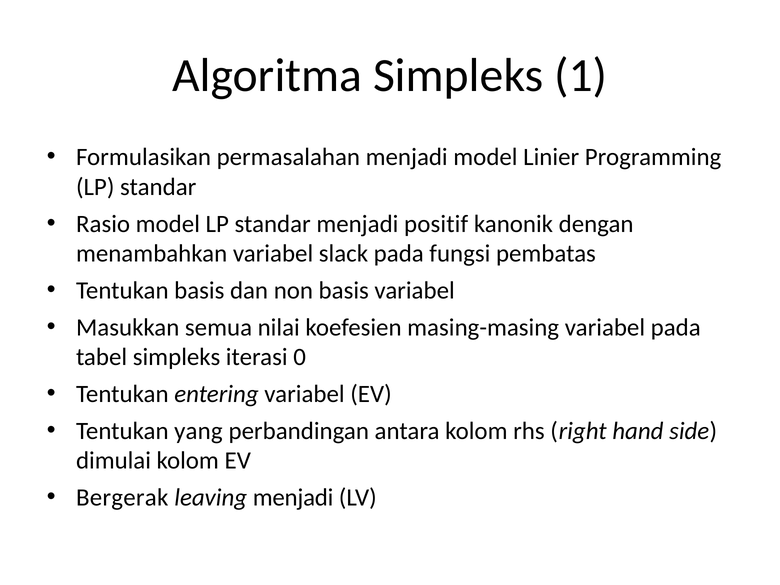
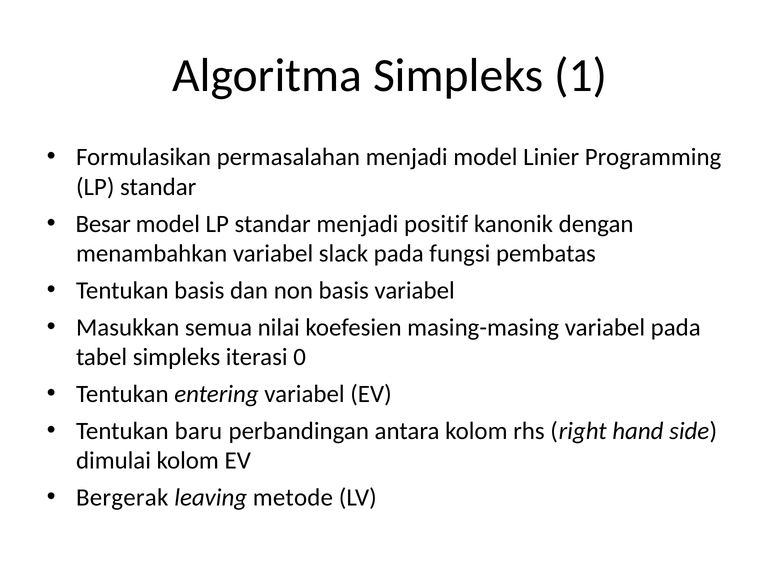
Rasio: Rasio -> Besar (103, 224)
yang: yang -> baru (198, 431)
leaving menjadi: menjadi -> metode (293, 498)
